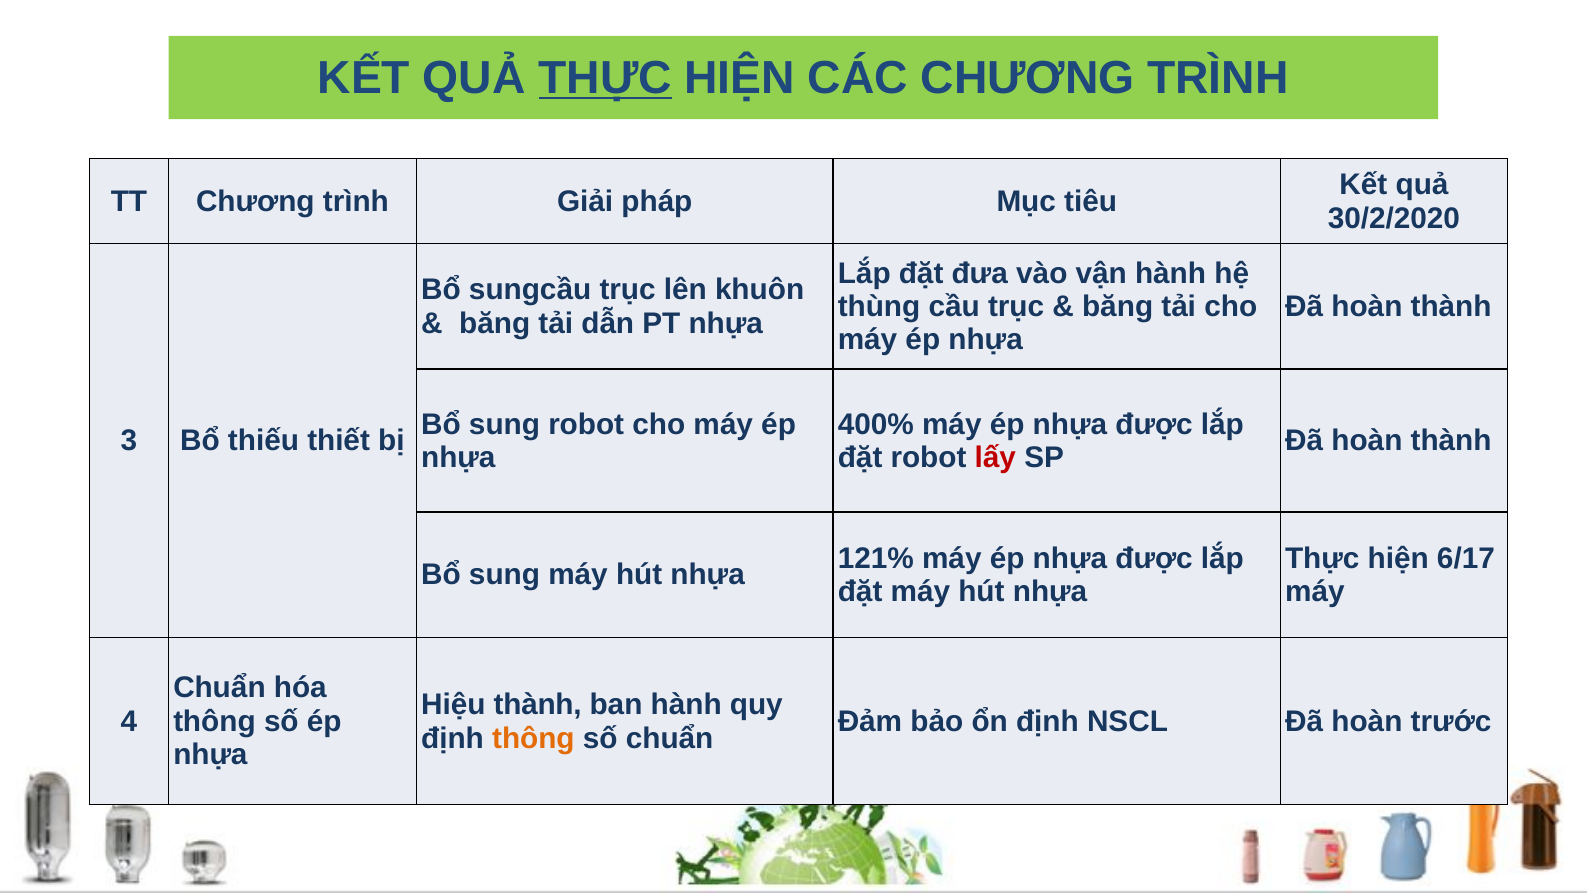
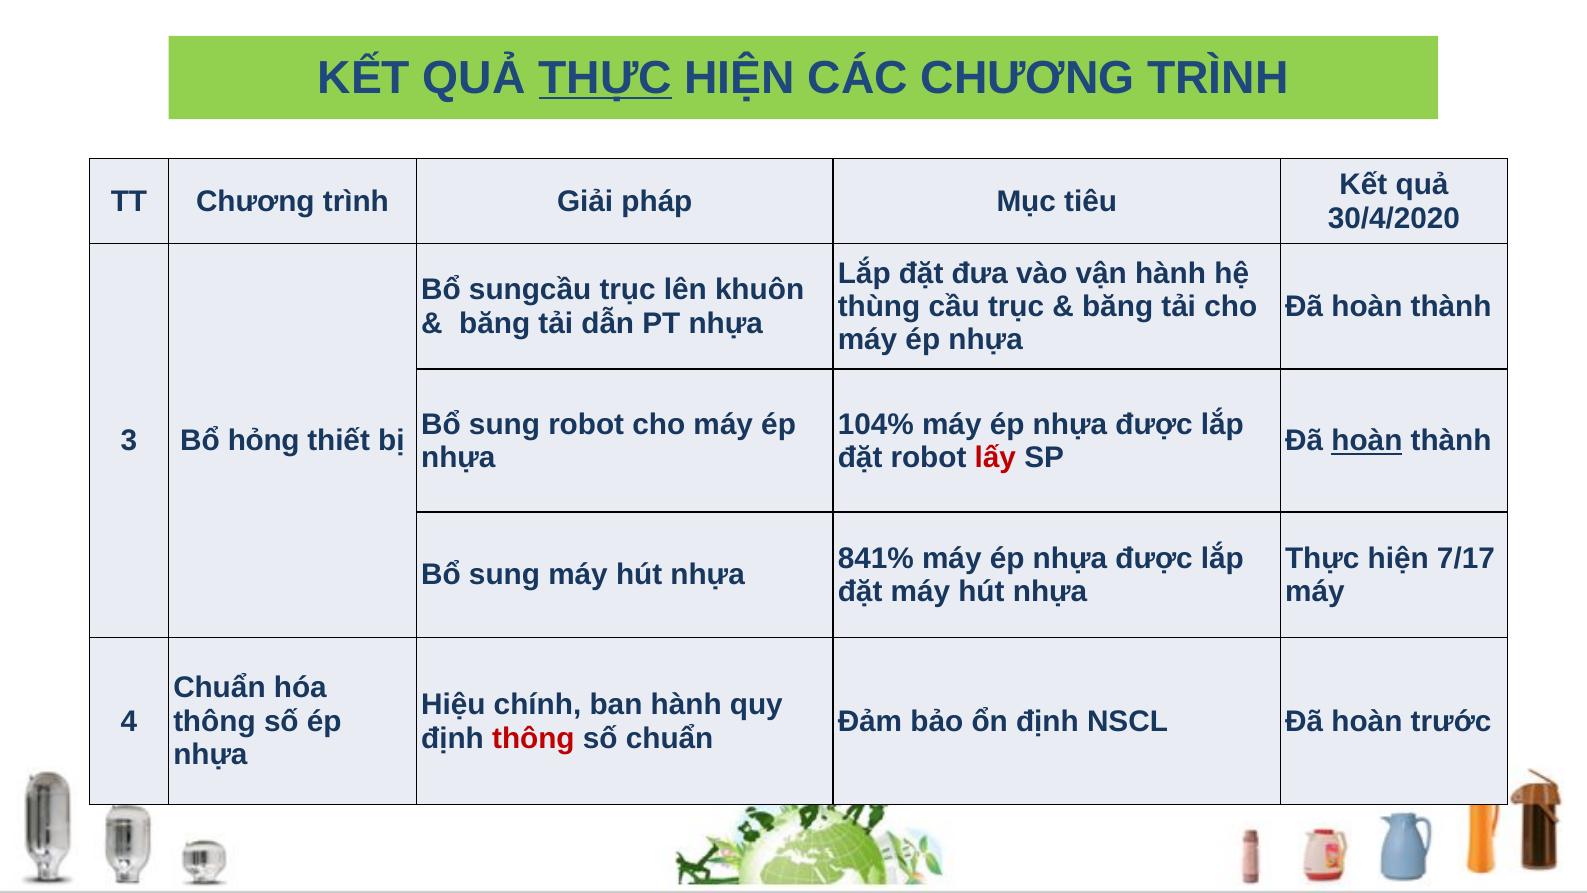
30/2/2020: 30/2/2020 -> 30/4/2020 (1394, 218)
400%: 400% -> 104% (876, 424)
thiếu: thiếu -> hỏng (264, 441)
hoàn underline: none -> present (1367, 441)
121%: 121% -> 841% (876, 558)
6/17: 6/17 -> 7/17 (1466, 558)
Hiệu thành: thành -> chính (537, 705)
thông colour: orange -> red (533, 738)
